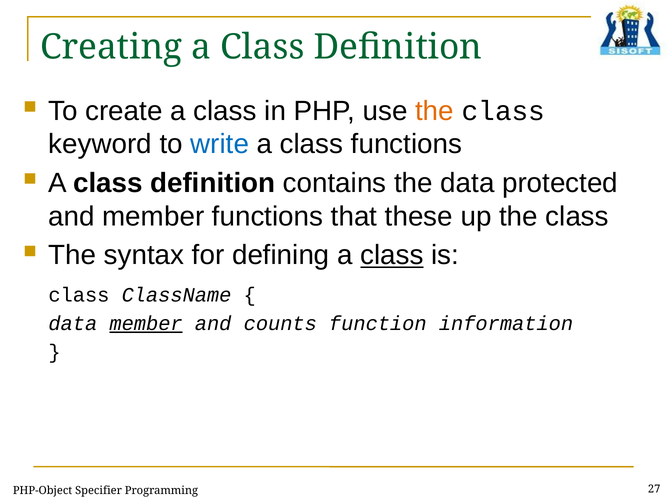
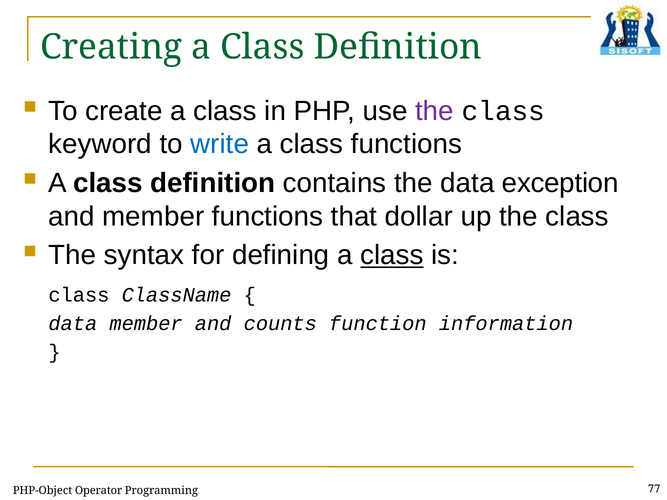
the colour: orange -> purple (435, 111)
protected: protected -> exception (560, 183)
these: these -> dollar (419, 217)
member underline: present -> none (146, 324)
Specifier: Specifier -> Operator (99, 491)
27: 27 -> 77 (654, 489)
